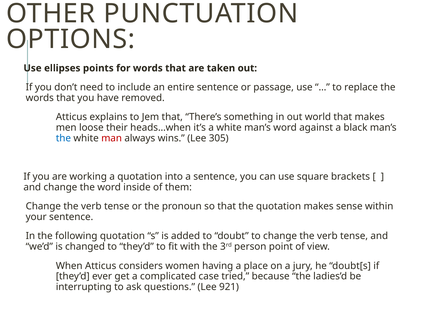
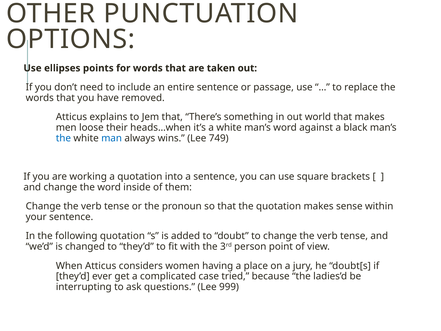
man colour: red -> blue (112, 138)
305: 305 -> 749 (219, 138)
921: 921 -> 999 (229, 287)
